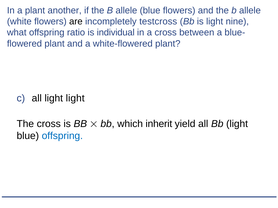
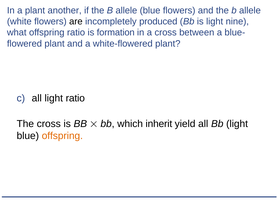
testcross: testcross -> produced (158, 22)
individual: individual -> formation (116, 33)
light light: light -> ratio (75, 98)
offspring colour: blue -> orange (62, 136)
